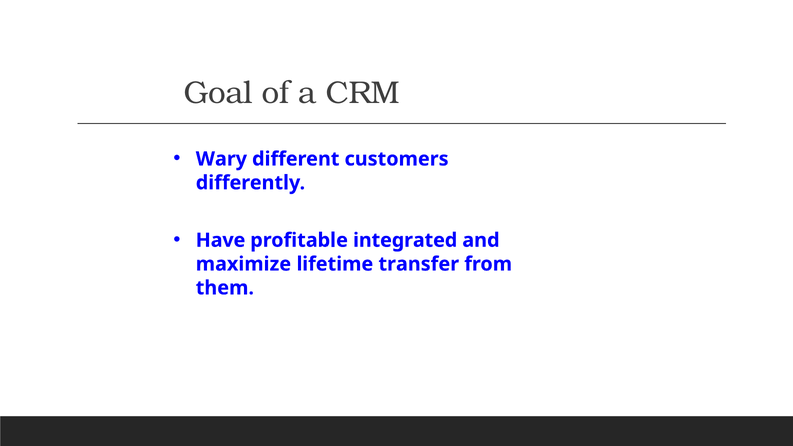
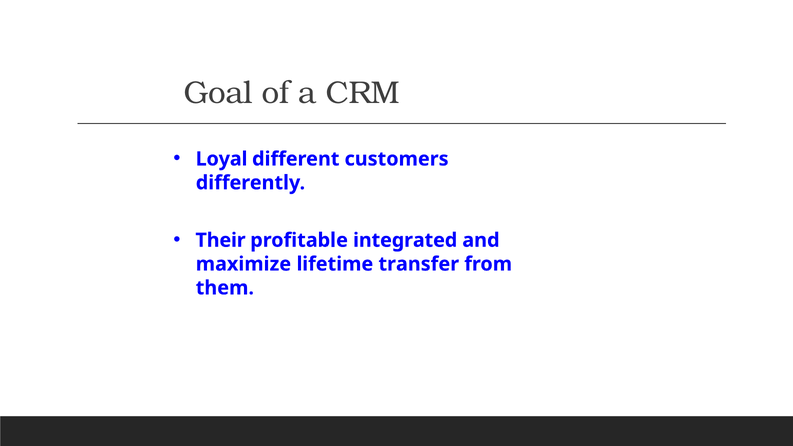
Wary: Wary -> Loyal (221, 159)
Have: Have -> Their (221, 240)
